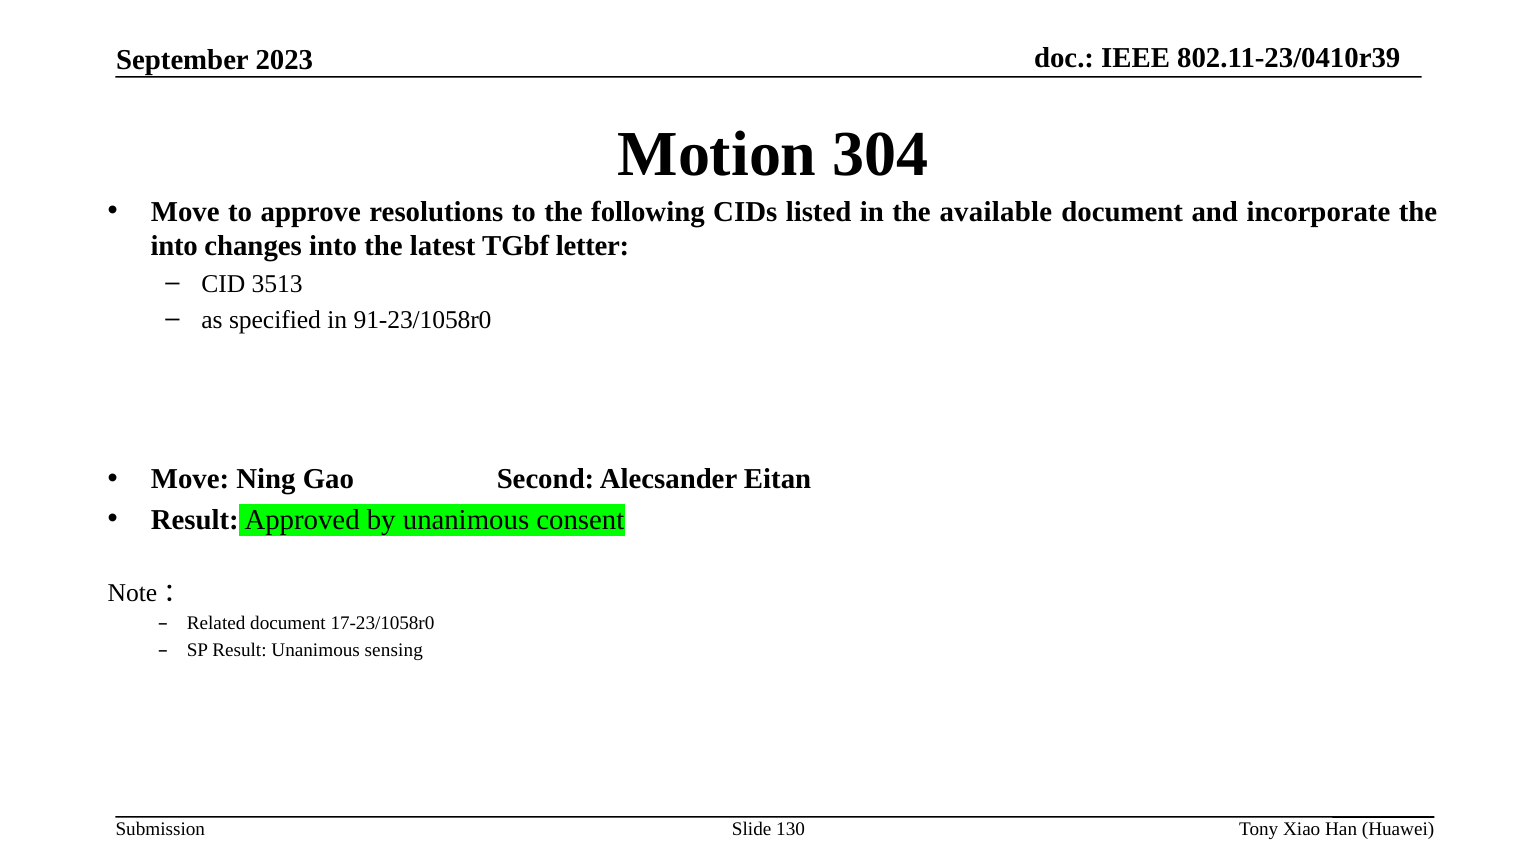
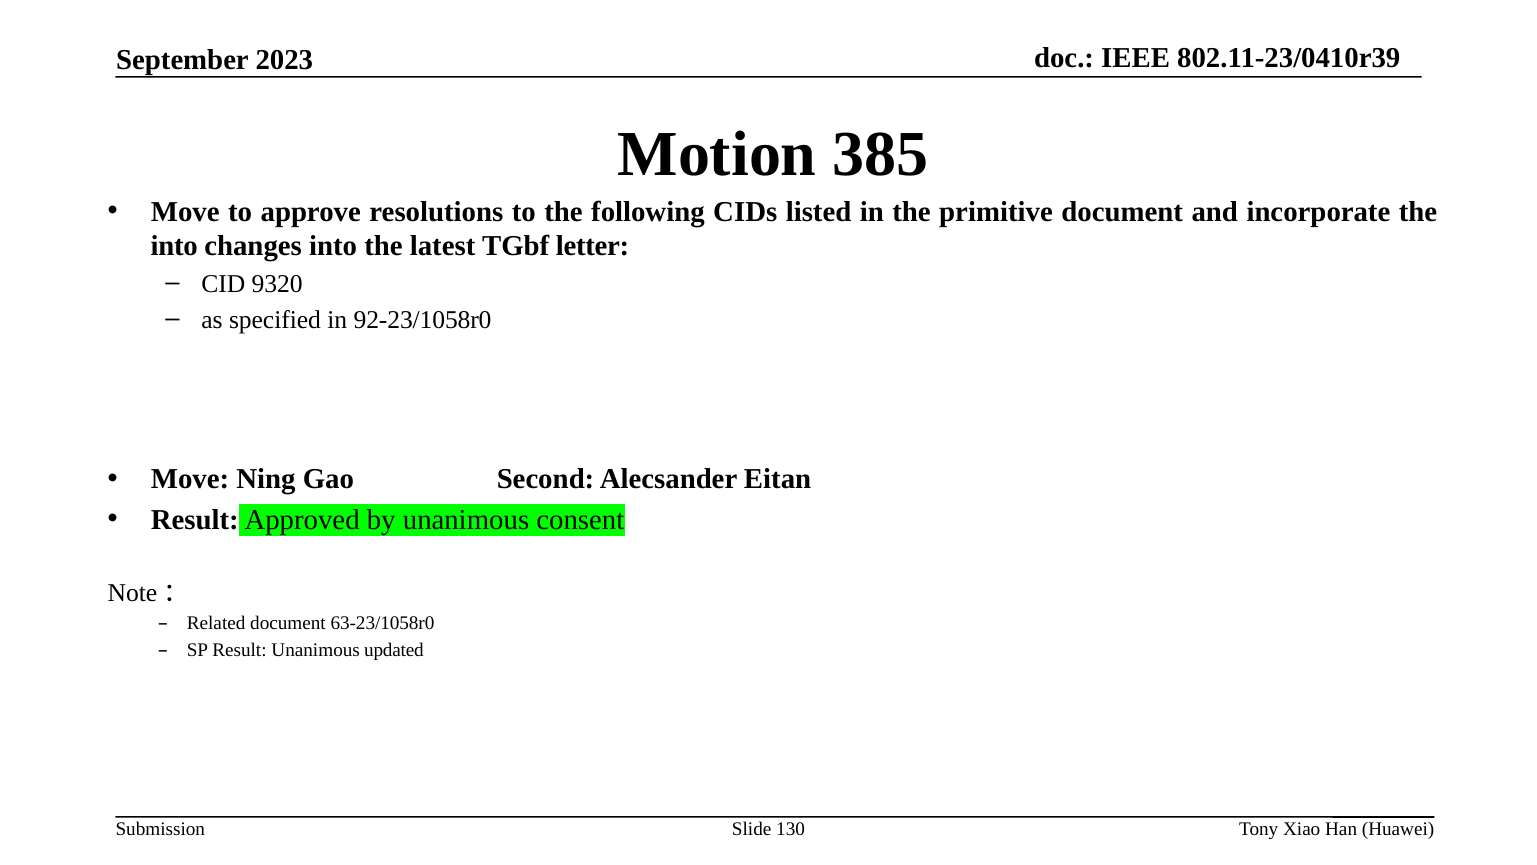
304: 304 -> 385 (881, 154)
available: available -> primitive (996, 211)
3513: 3513 -> 9320 (277, 284)
91-23/1058r0: 91-23/1058r0 -> 92-23/1058r0 (423, 319)
17-23/1058r0: 17-23/1058r0 -> 63-23/1058r0 (382, 623)
sensing: sensing -> updated (394, 650)
